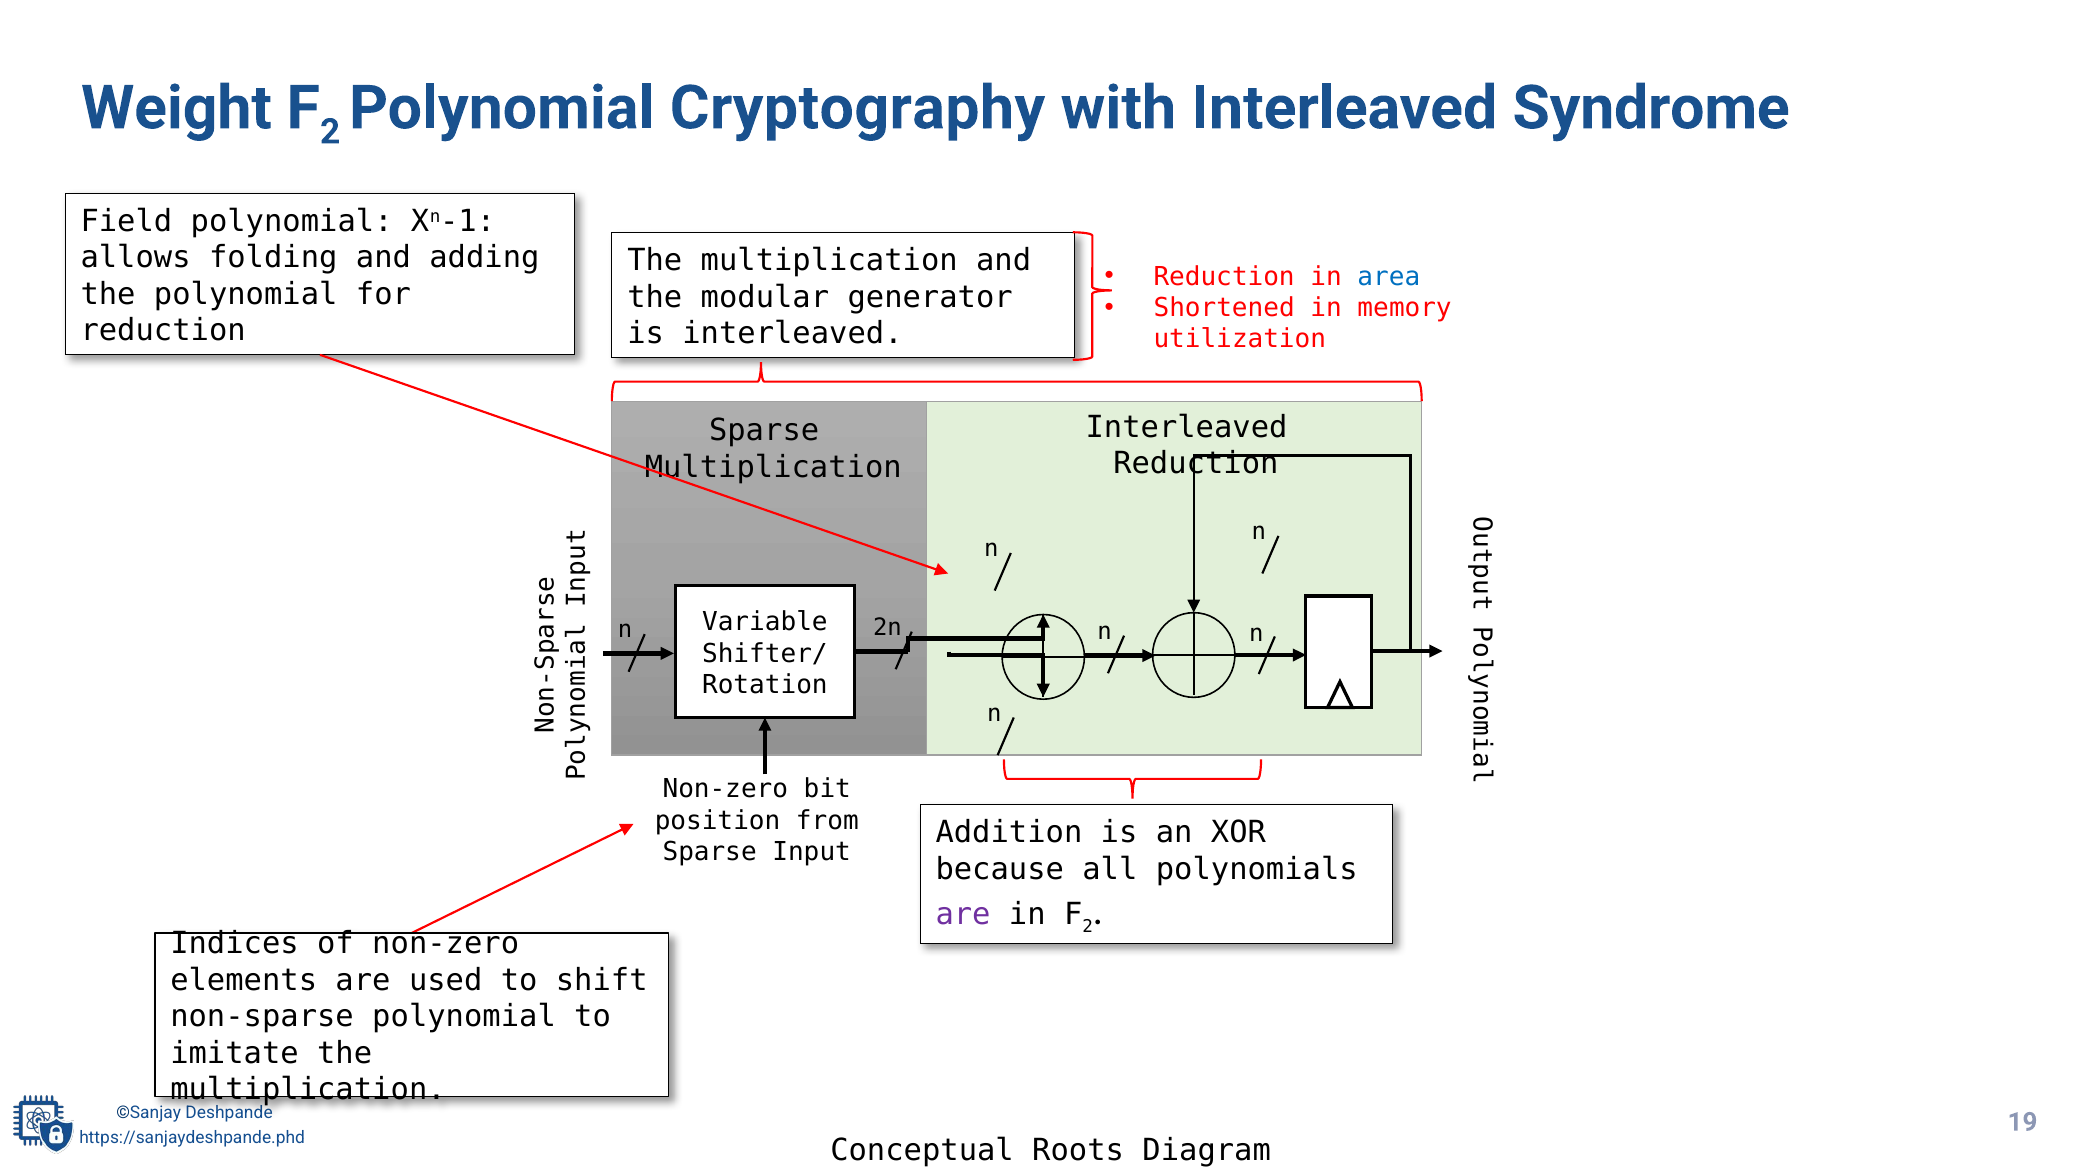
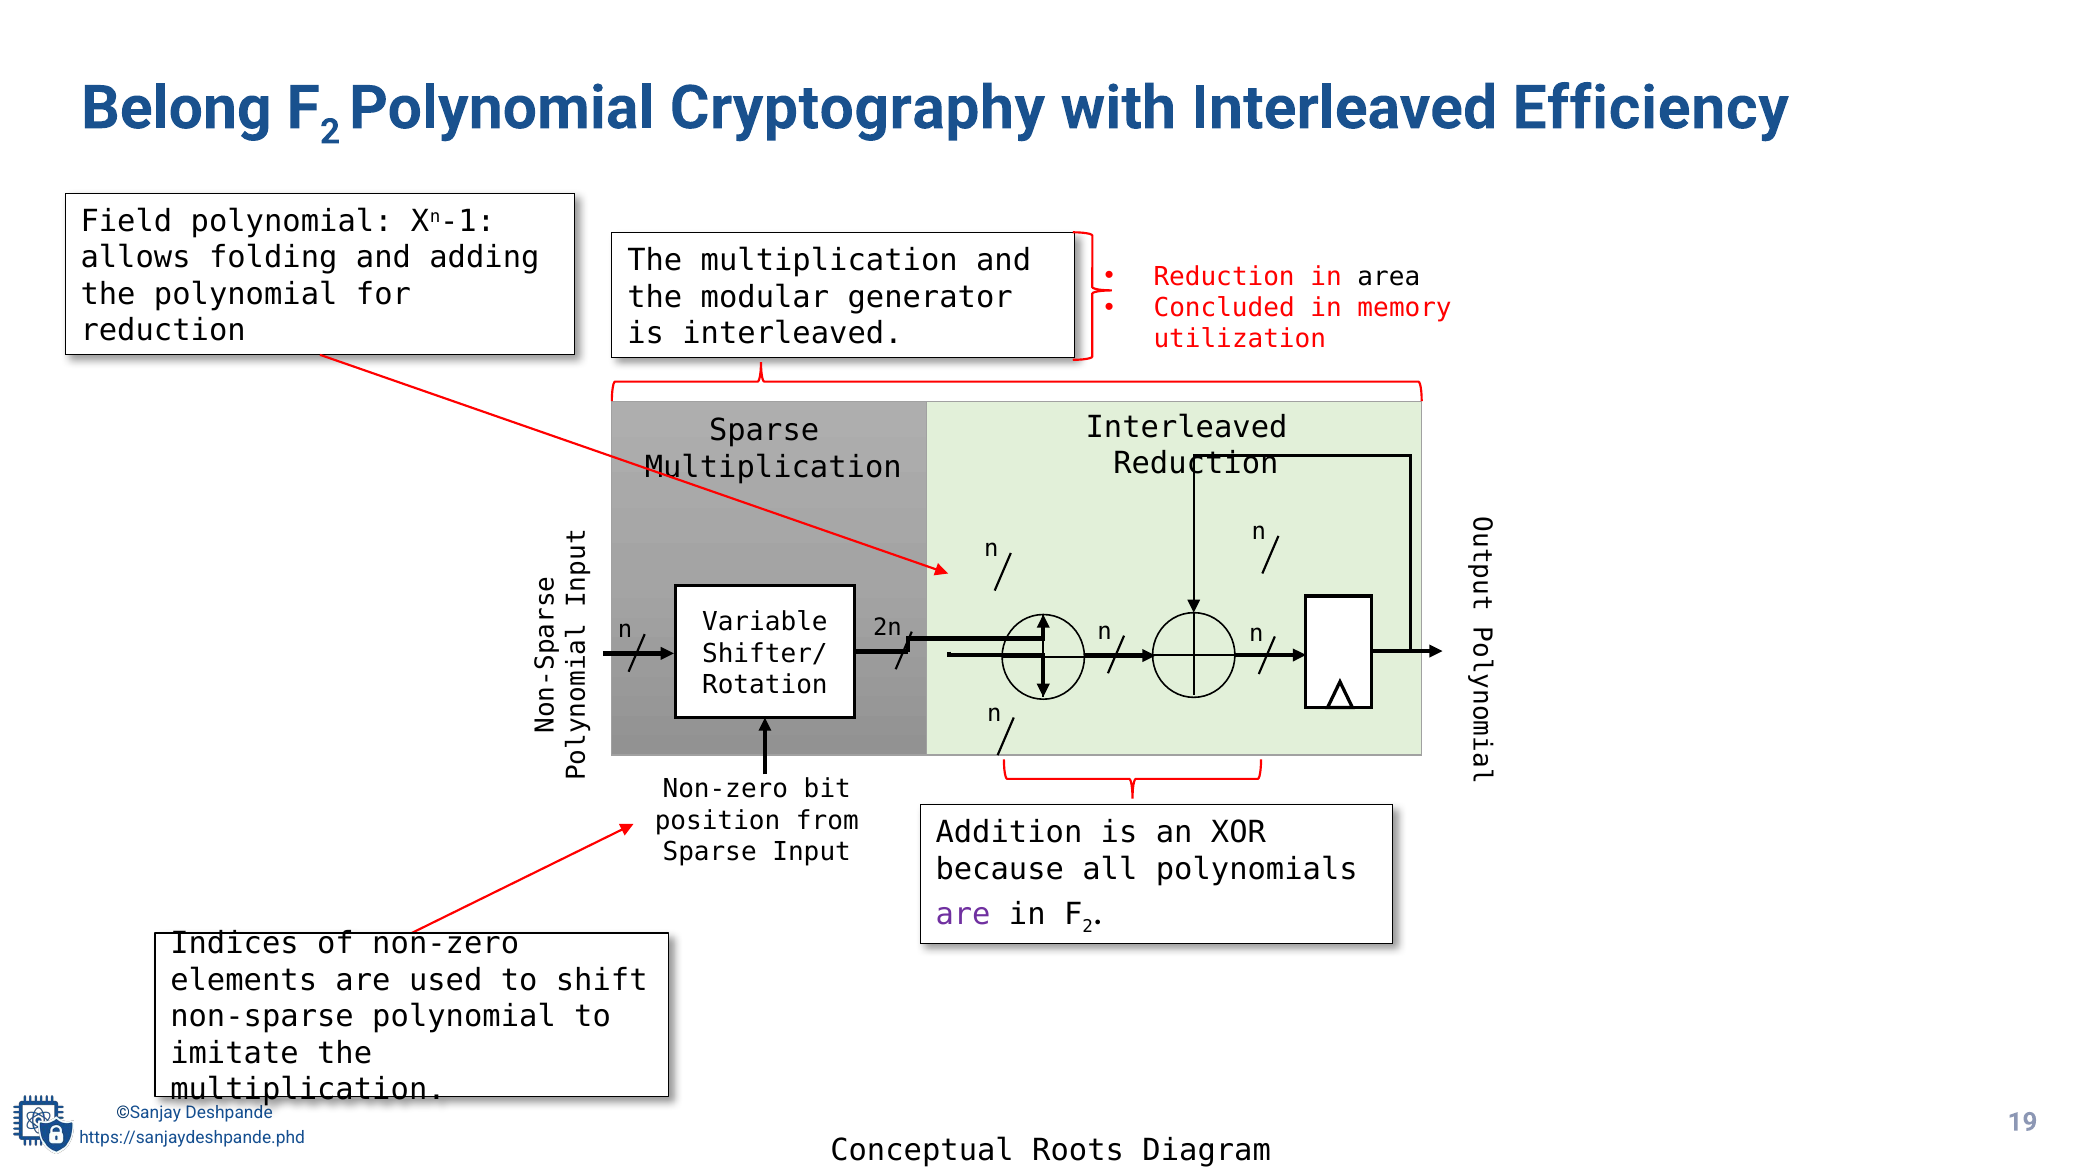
Weight: Weight -> Belong (176, 108)
Syndrome: Syndrome -> Efficiency (1651, 108)
area colour: blue -> black (1389, 277)
Shortened: Shortened -> Concluded (1224, 308)
